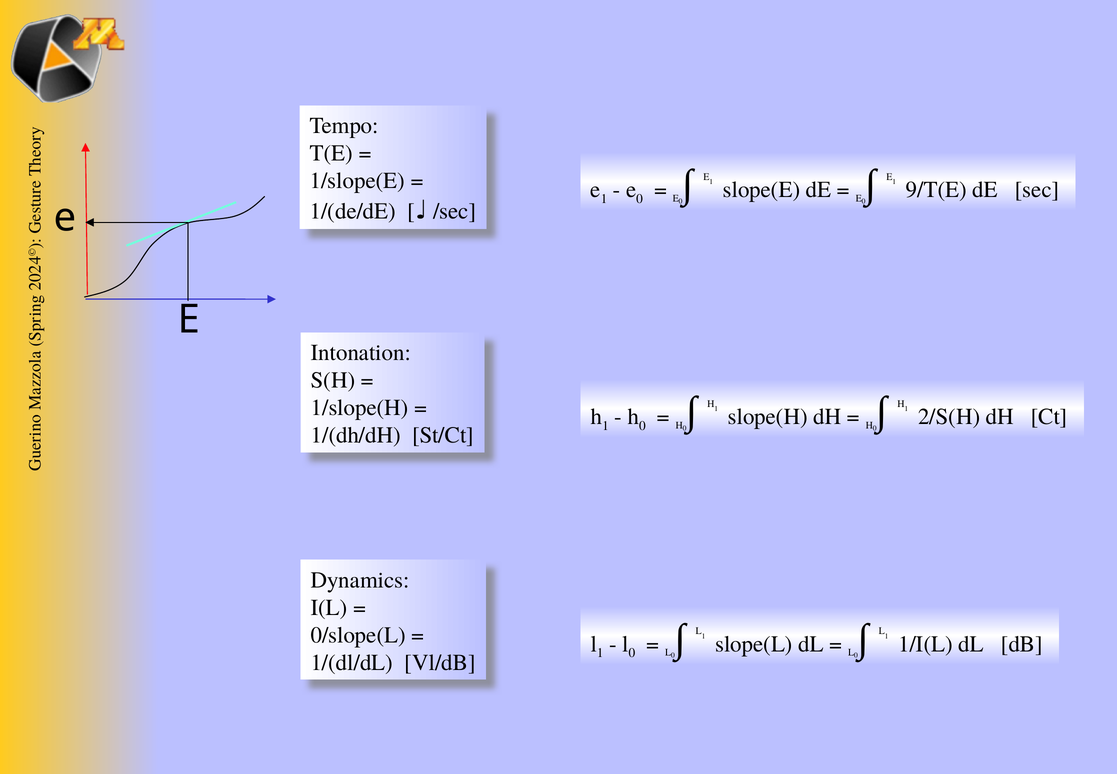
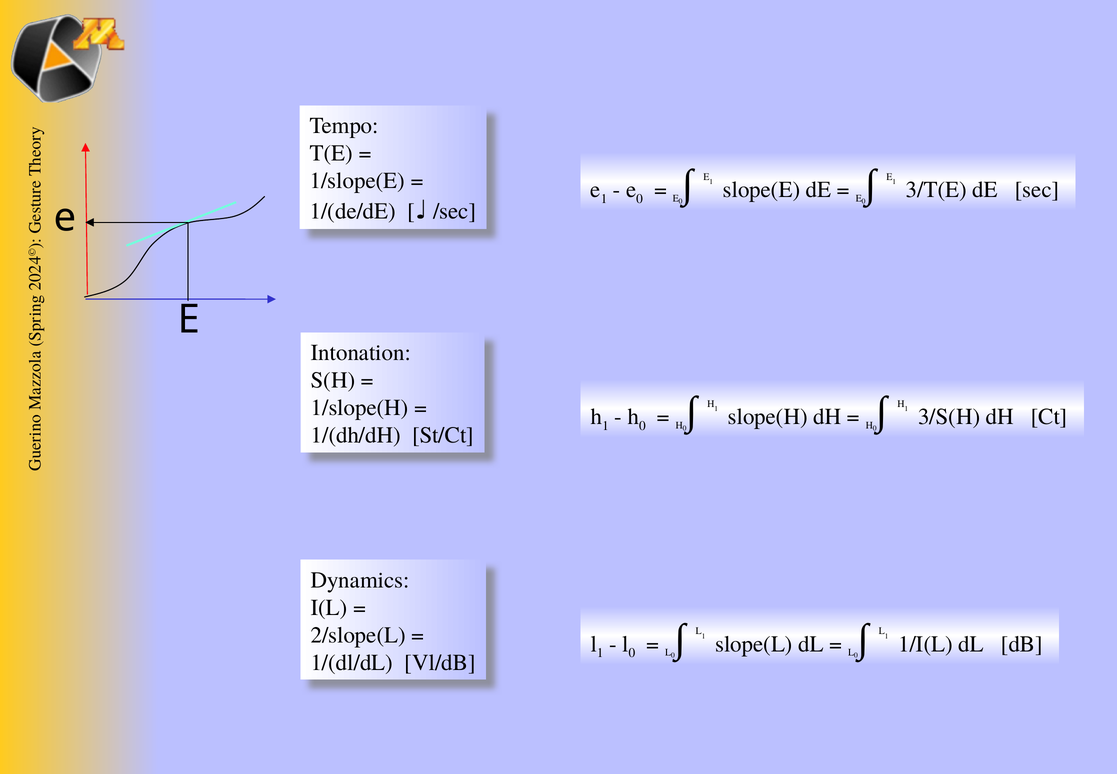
9/T(E: 9/T(E -> 3/T(E (936, 190)
2/S(H: 2/S(H -> 3/S(H (949, 416)
0/slope(L: 0/slope(L -> 2/slope(L (358, 635)
